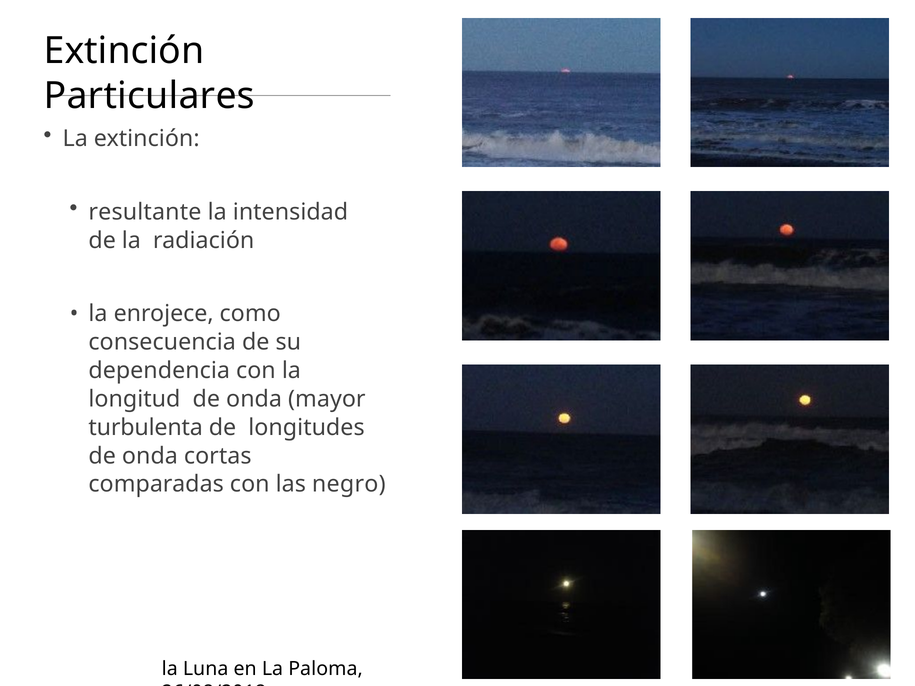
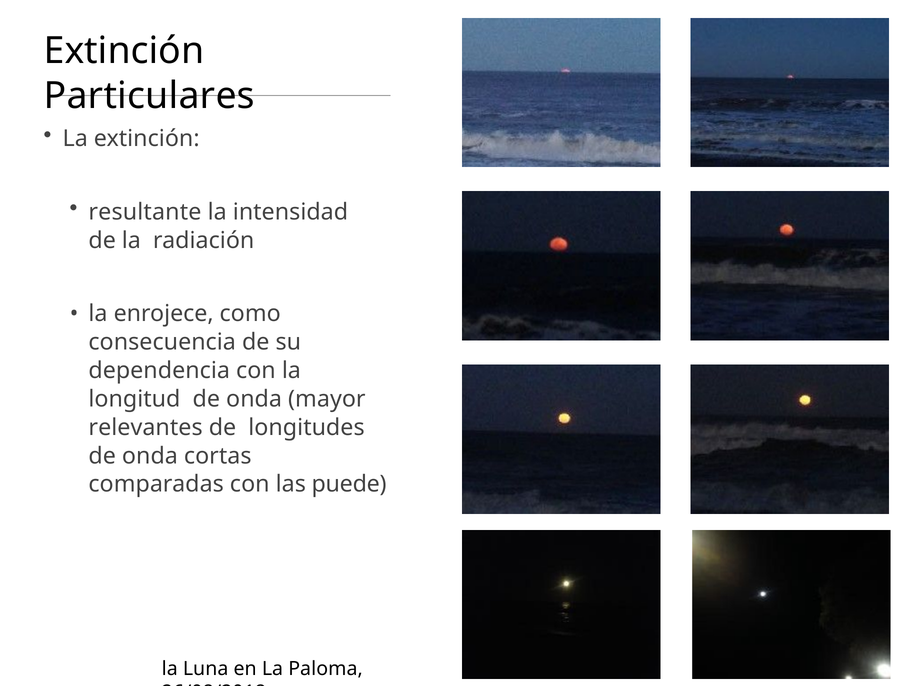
turbulenta: turbulenta -> relevantes (146, 428)
negro: negro -> puede (349, 484)
